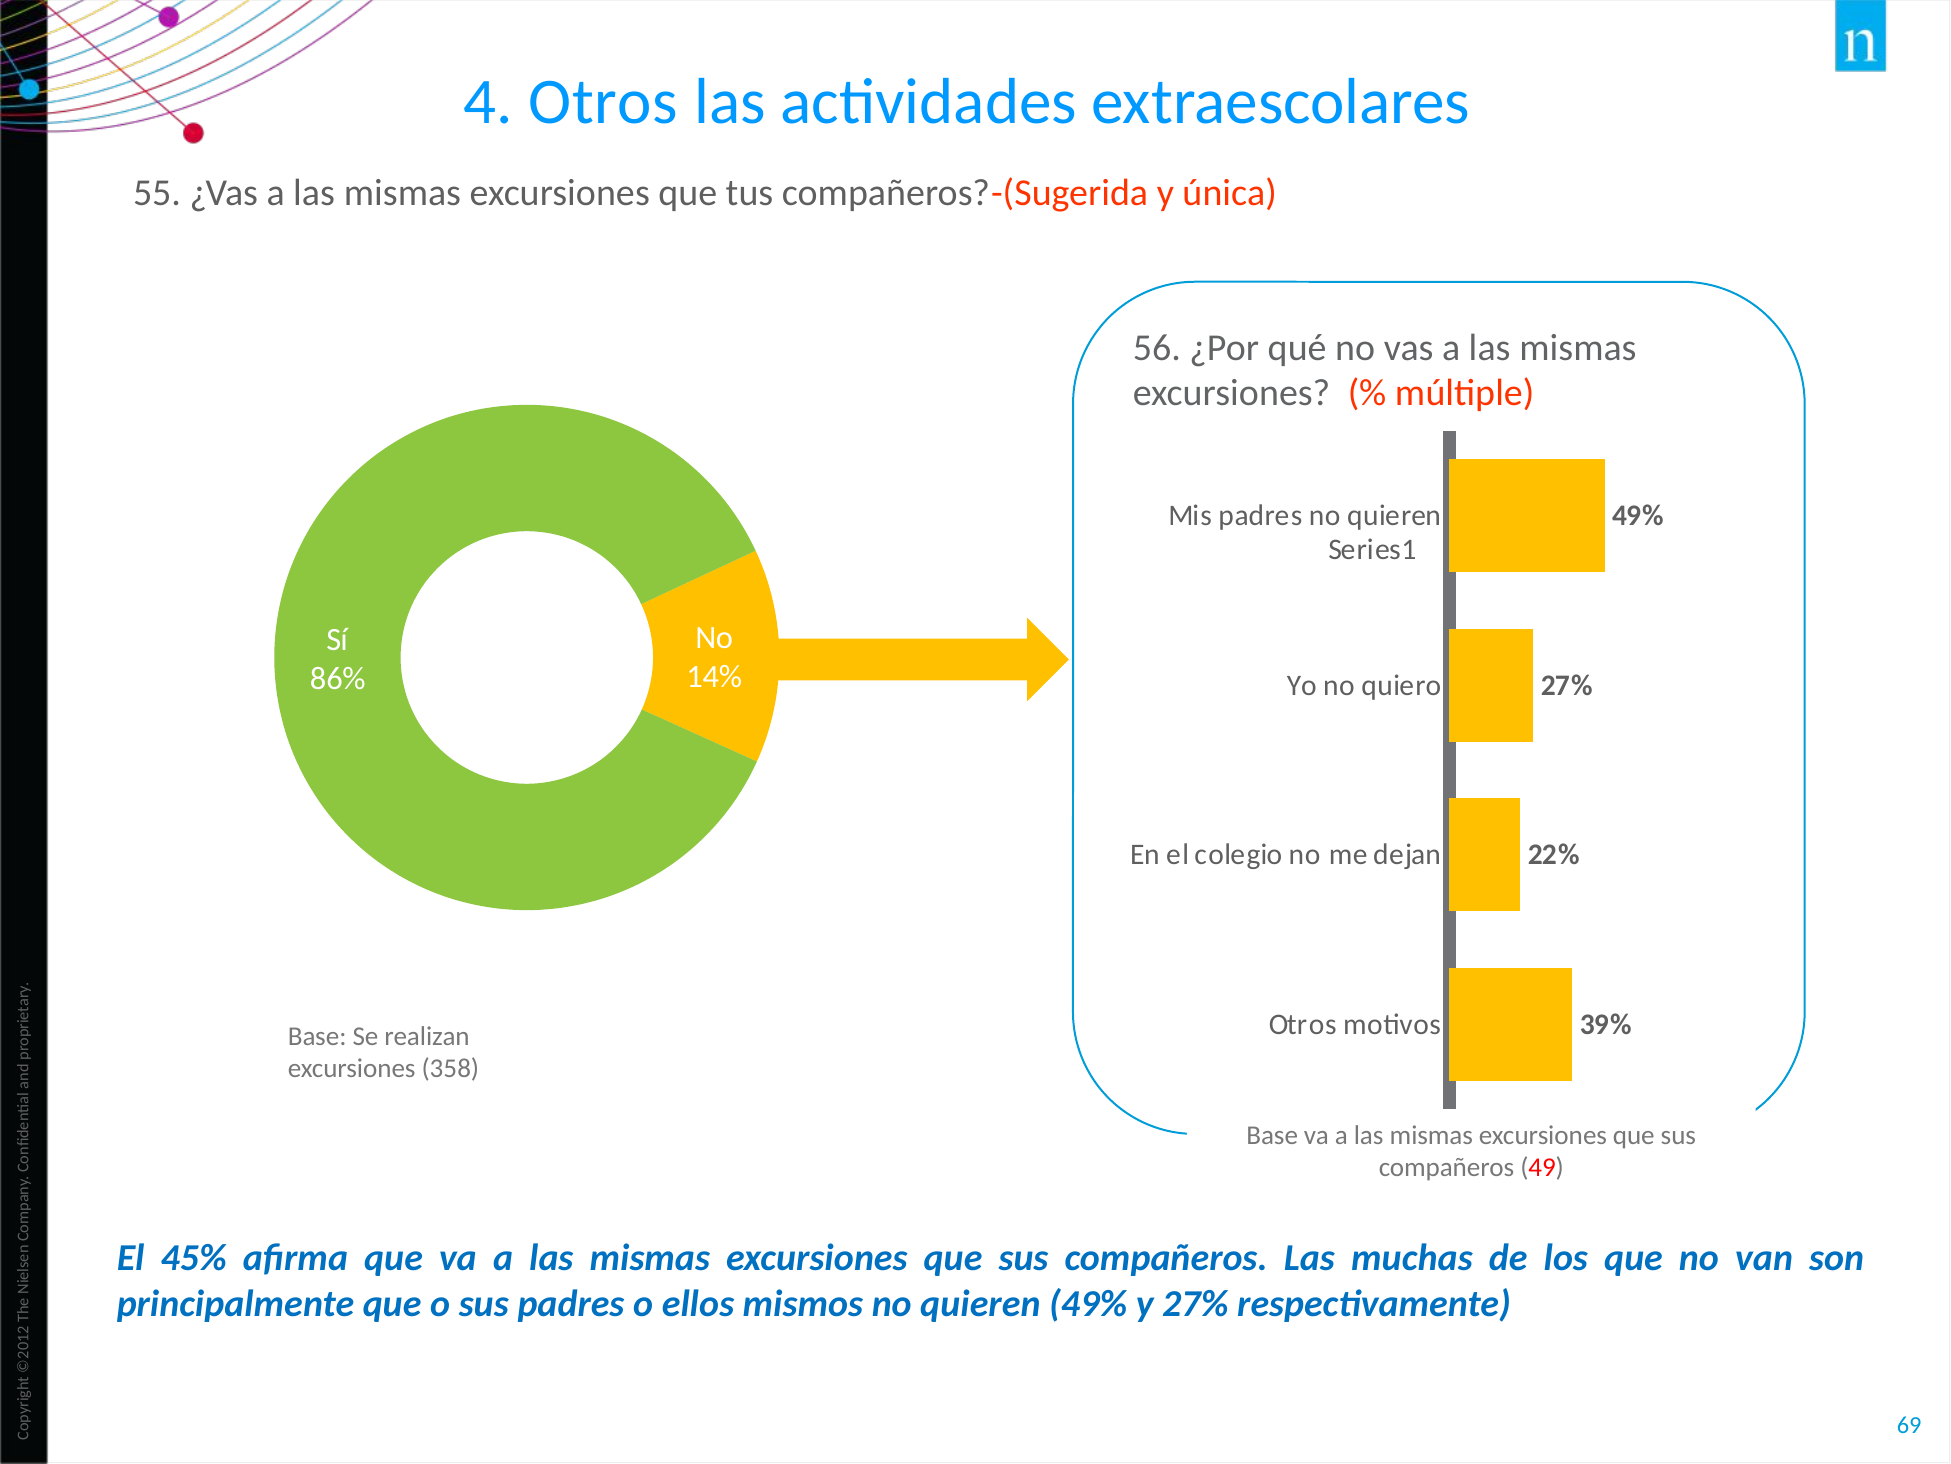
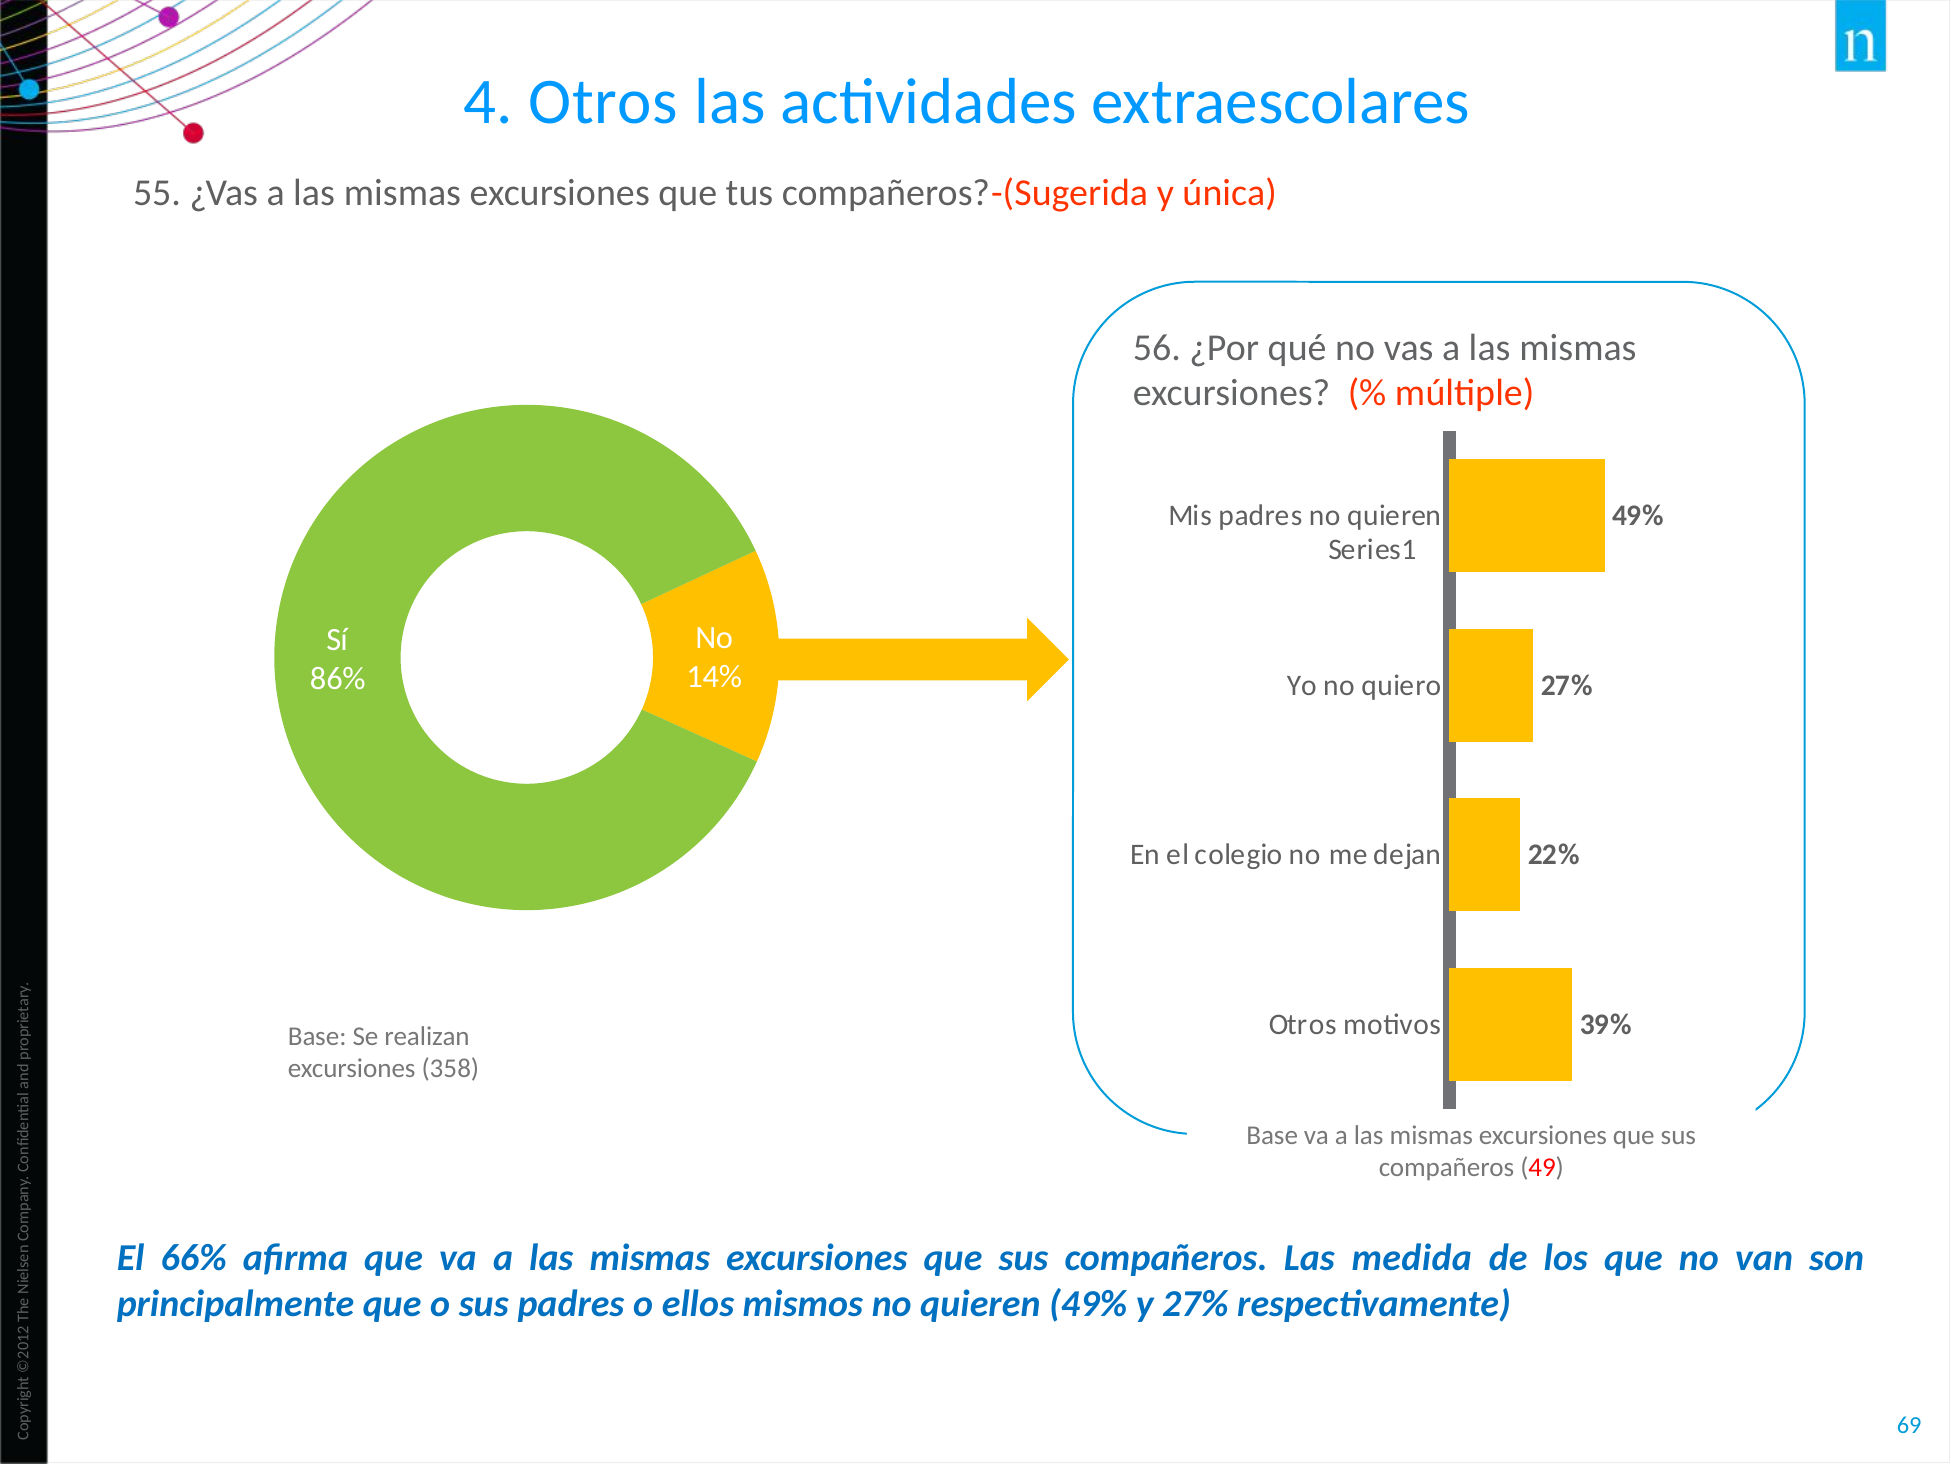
45%: 45% -> 66% (194, 1257)
muchas: muchas -> medida (1412, 1257)
